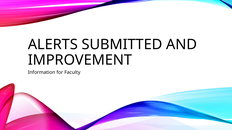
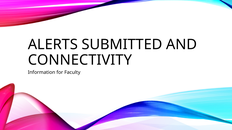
IMPROVEMENT: IMPROVEMENT -> CONNECTIVITY (80, 60)
